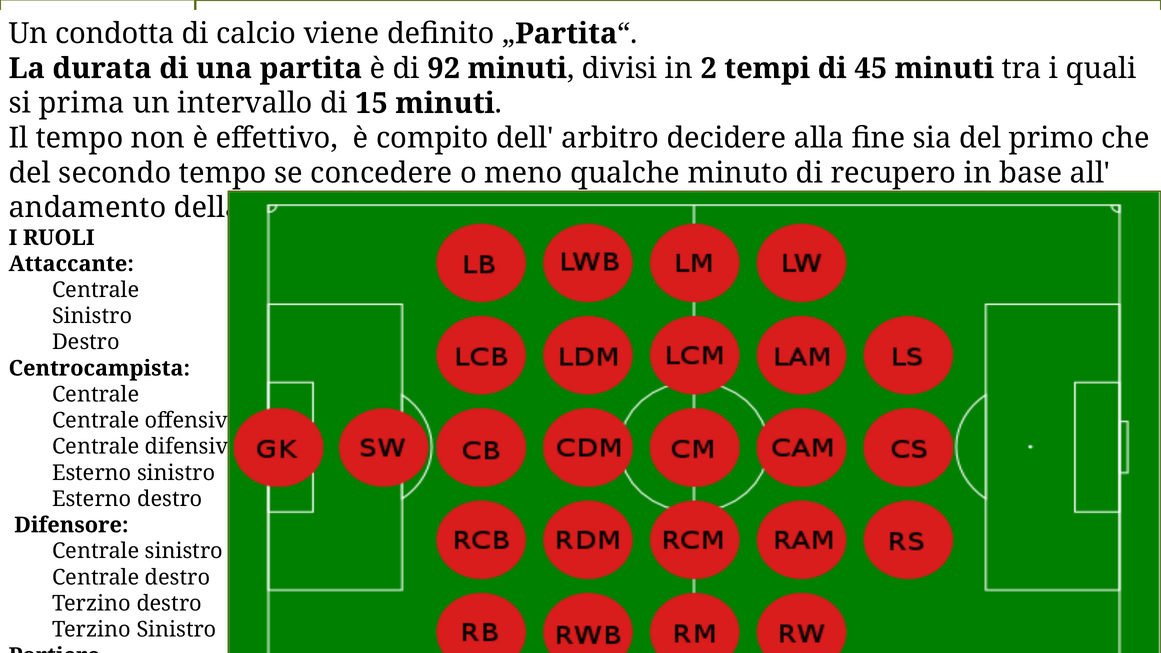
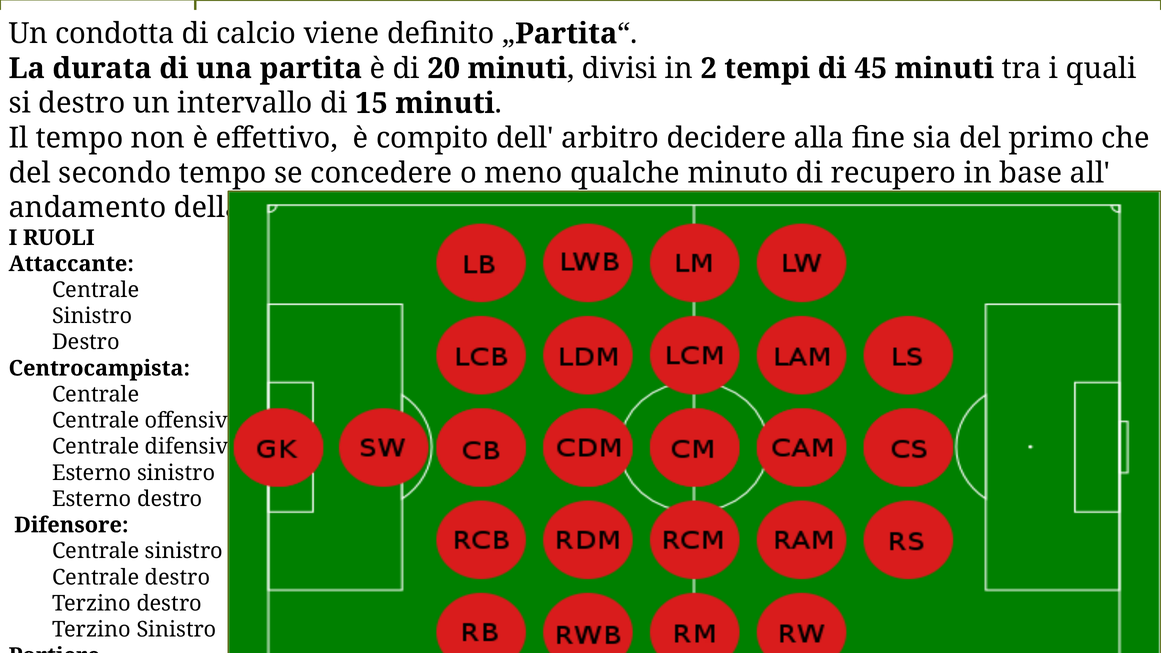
92: 92 -> 20 (444, 69)
si prima: prima -> destro (82, 103)
